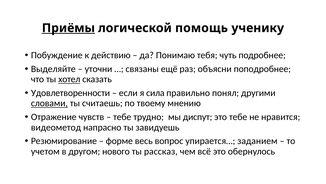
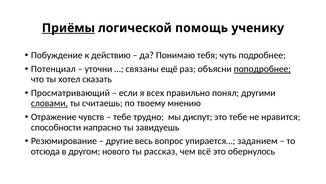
Выделяйте: Выделяйте -> Потенциал (53, 69)
поподробнее underline: none -> present (262, 69)
хотел underline: present -> none (69, 79)
Удовлетворенности: Удовлетворенности -> Просматривающий (70, 93)
сила: сила -> всех (155, 93)
видеометод: видеометод -> способности (56, 127)
форме: форме -> другие (119, 141)
учетом: учетом -> отсюда (45, 151)
